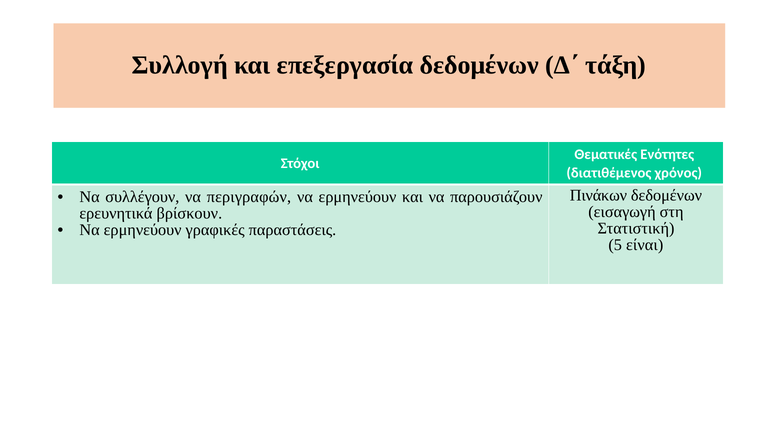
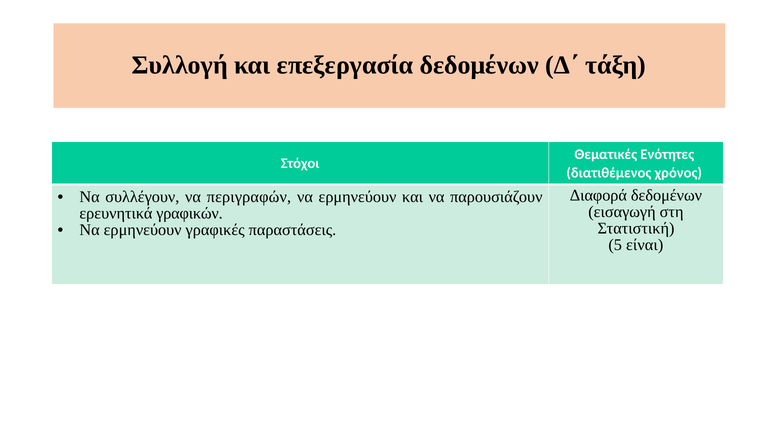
Πινάκων: Πινάκων -> Διαφορά (598, 195)
βρίσκουν: βρίσκουν -> γραφικών (189, 213)
